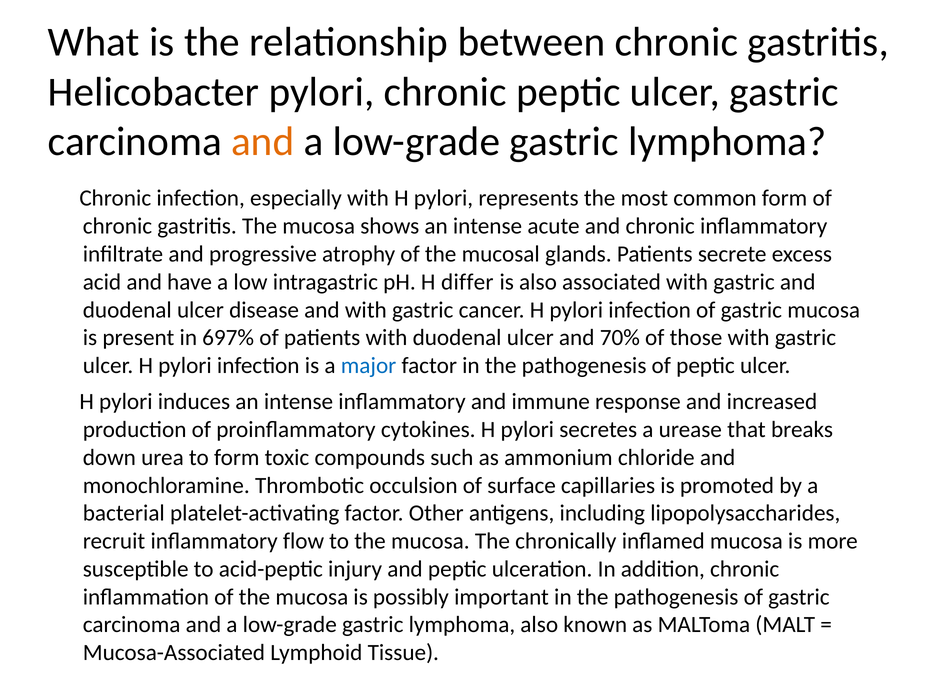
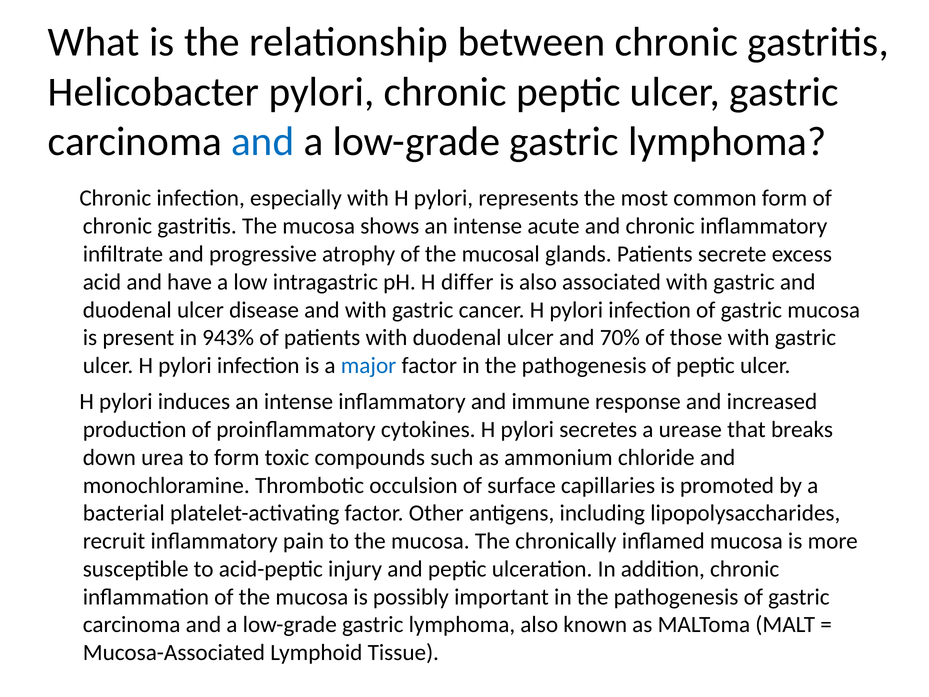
and colour: orange -> blue (263, 141)
697%: 697% -> 943% (228, 338)
flow: flow -> pain (303, 541)
